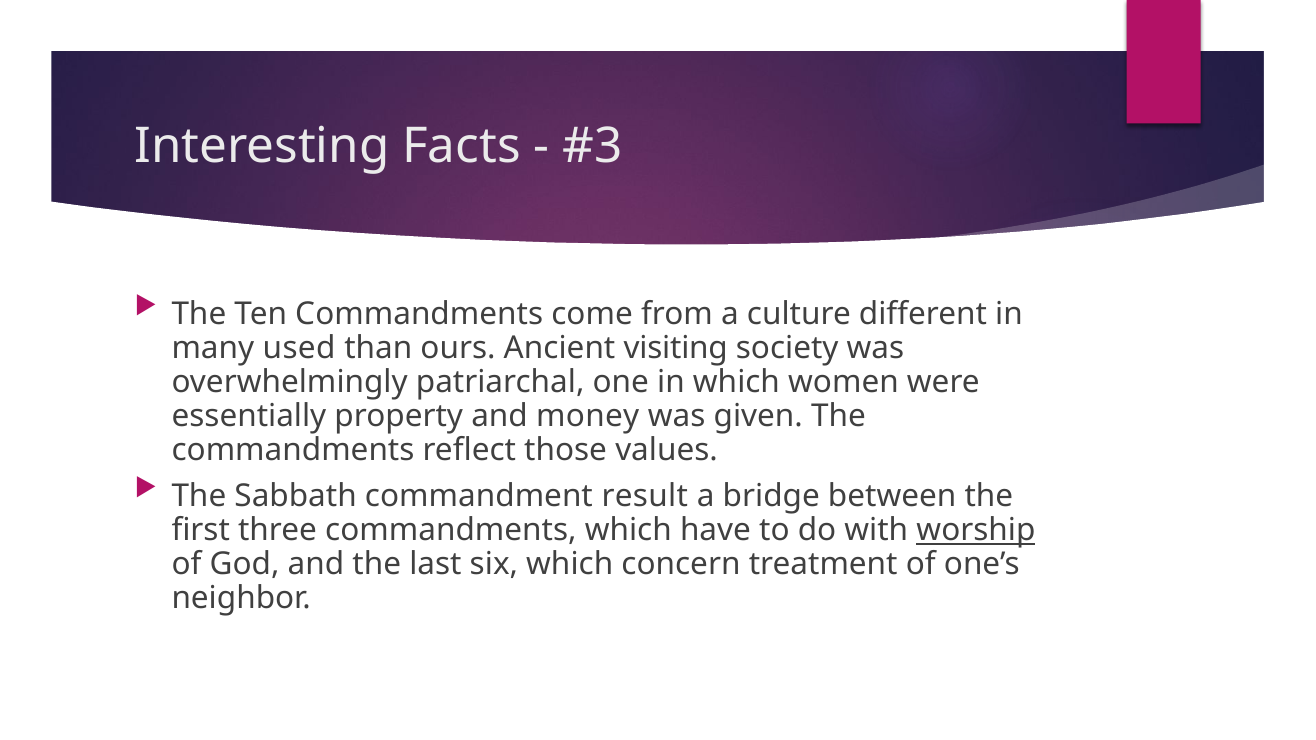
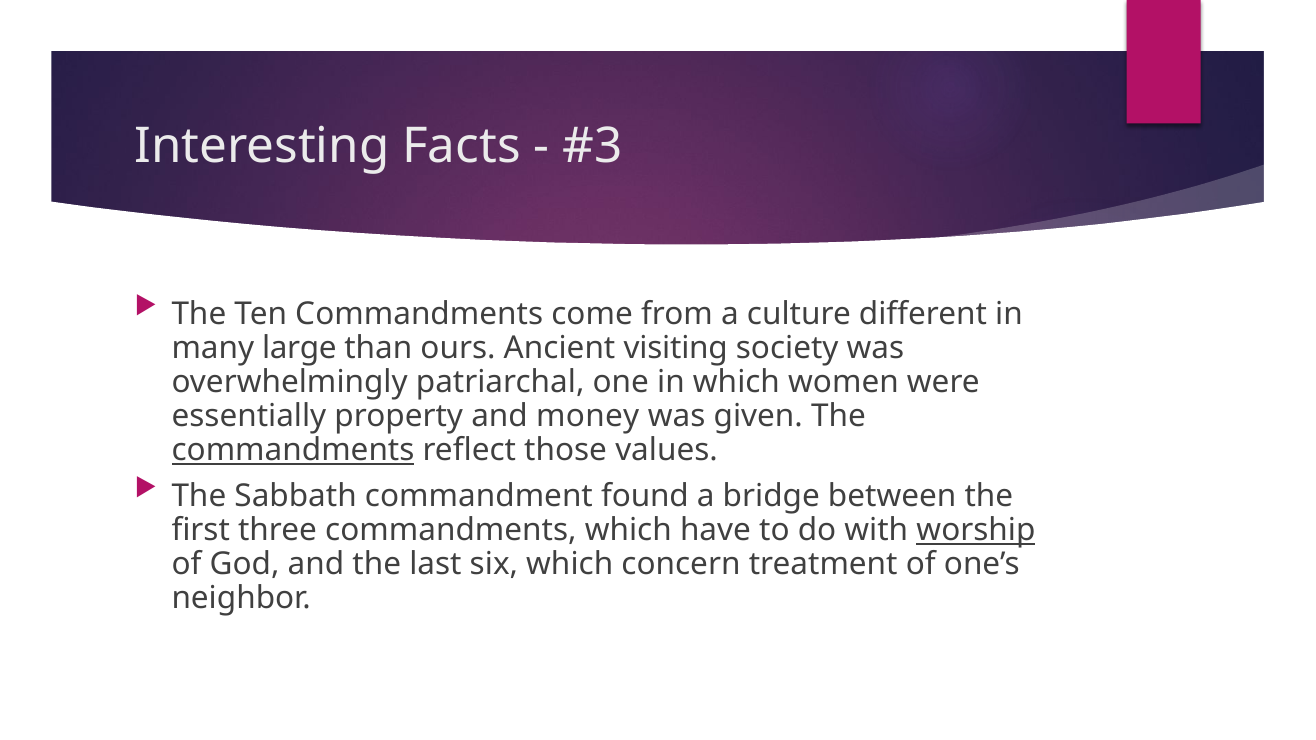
used: used -> large (299, 348)
commandments underline: none -> present (293, 450)
result: result -> found (645, 497)
